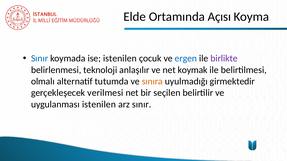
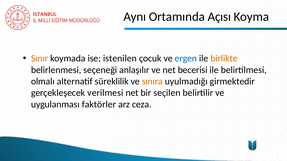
Elde: Elde -> Aynı (135, 17)
Sınır colour: blue -> orange (40, 59)
birlikte colour: purple -> orange (224, 59)
teknoloji: teknoloji -> seçeneği (100, 70)
koymak: koymak -> becerisi (193, 70)
tutumda: tutumda -> süreklilik (112, 82)
uygulanması istenilen: istenilen -> faktörler (99, 105)
arz sınır: sınır -> ceza (142, 105)
